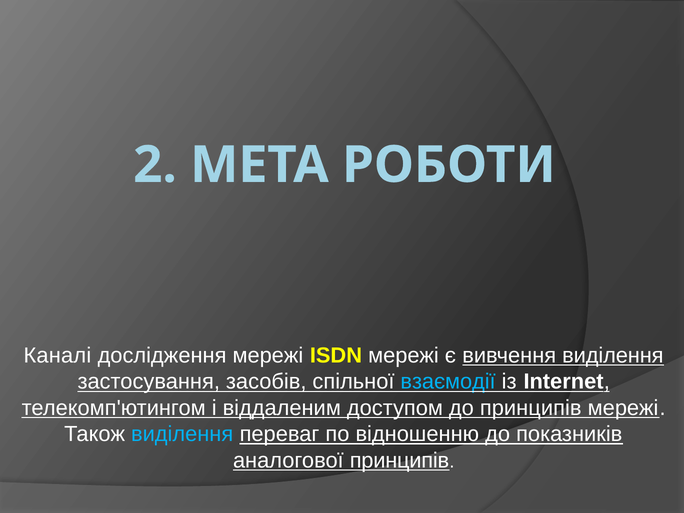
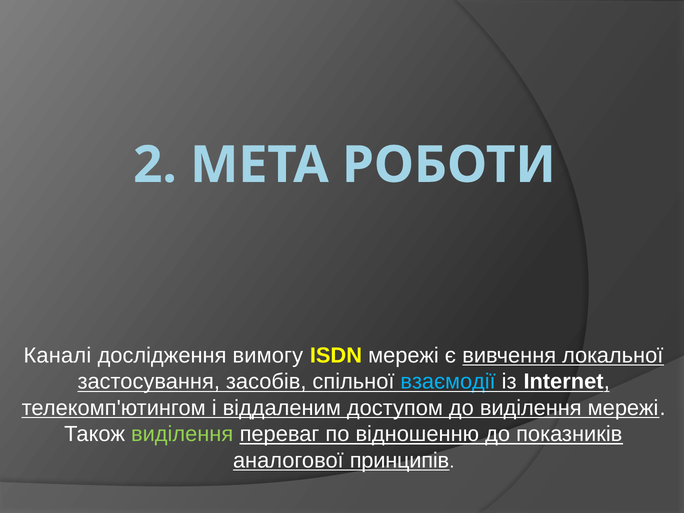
дослідження мережі: мережі -> вимогу (268, 356)
вивчення виділення: виділення -> локальної (613, 356)
до принципів: принципів -> виділення (531, 408)
виділення colour: light blue -> light green (182, 434)
